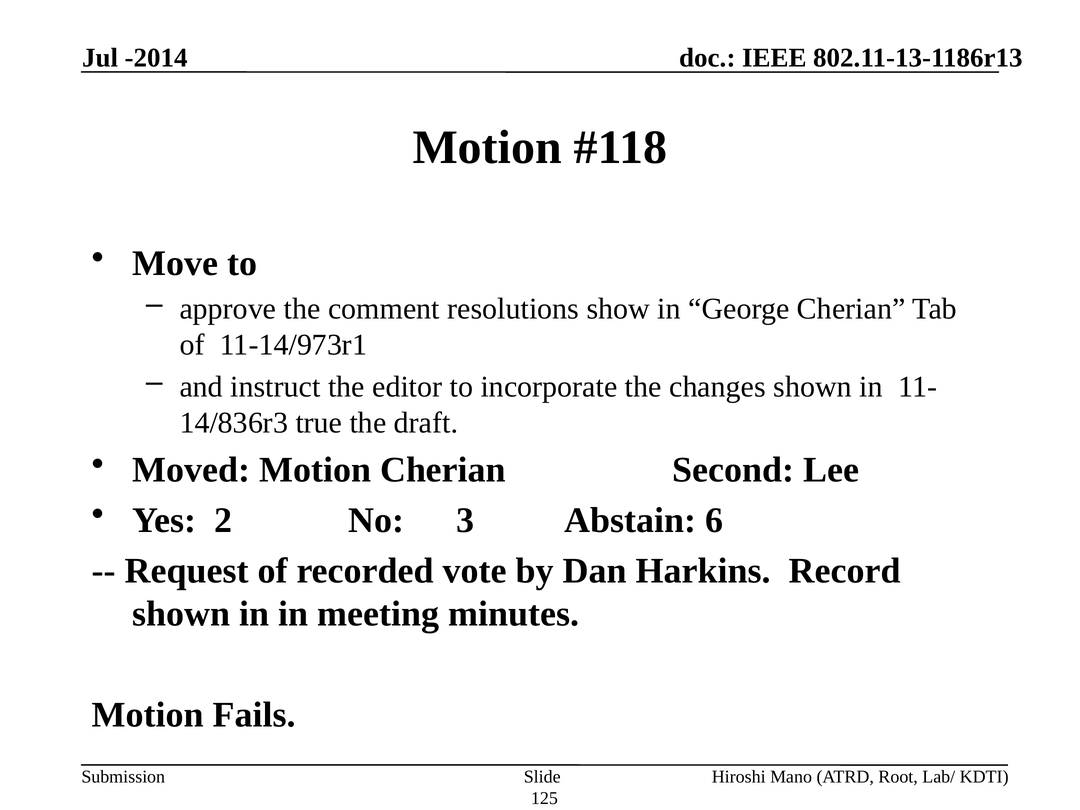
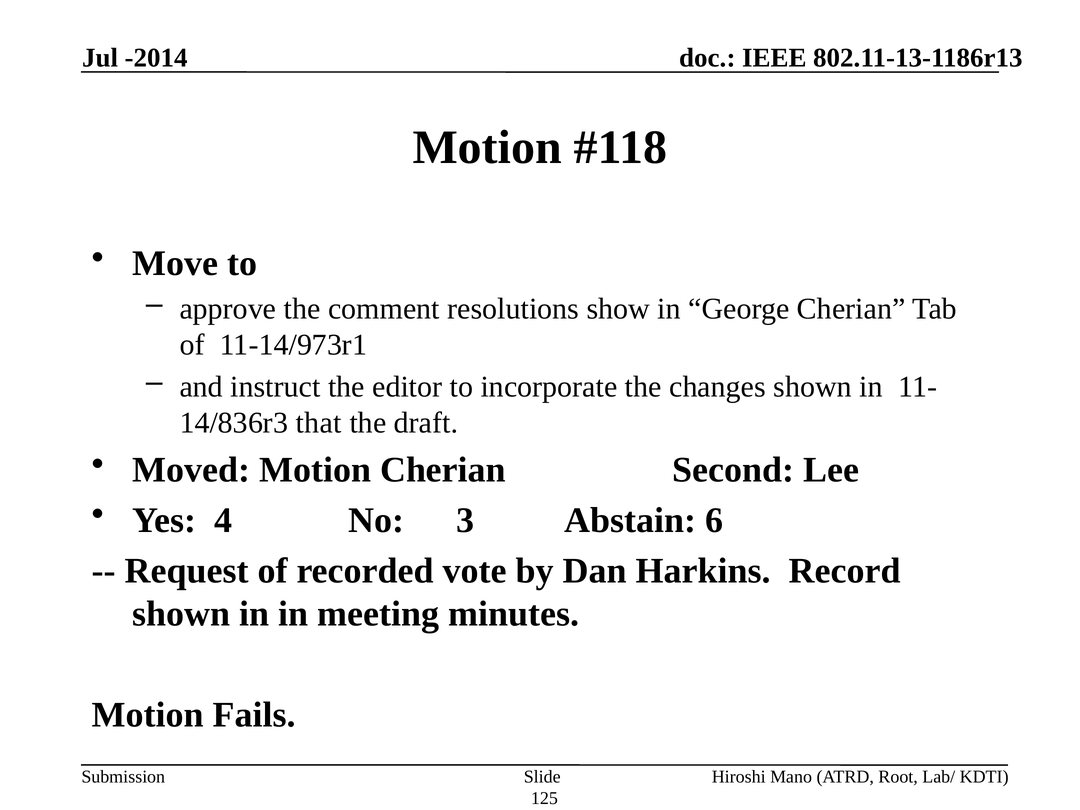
true: true -> that (319, 423)
2: 2 -> 4 (223, 520)
